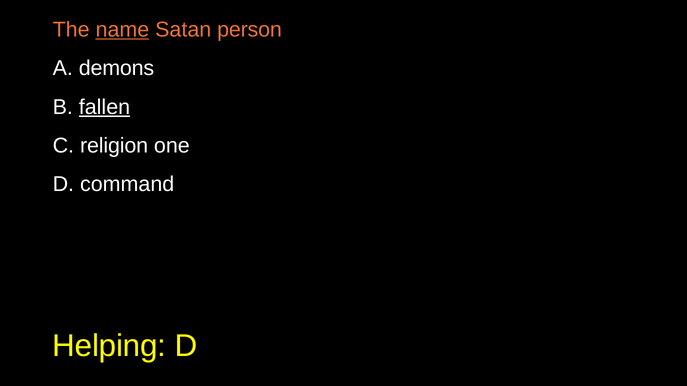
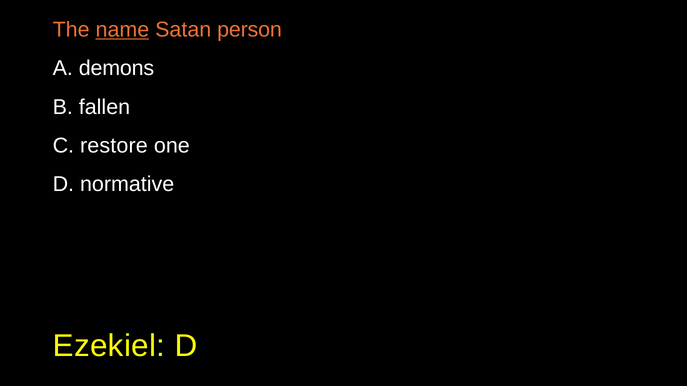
fallen underline: present -> none (104, 107)
religion: religion -> restore (114, 146)
command: command -> normative (127, 184)
Helping: Helping -> Ezekiel (109, 346)
